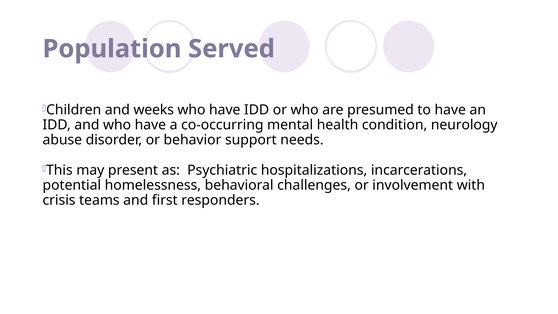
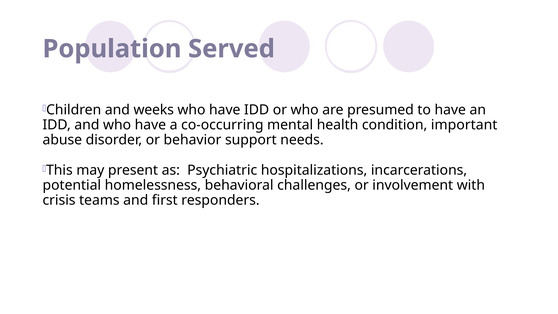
neurology: neurology -> important (464, 125)
